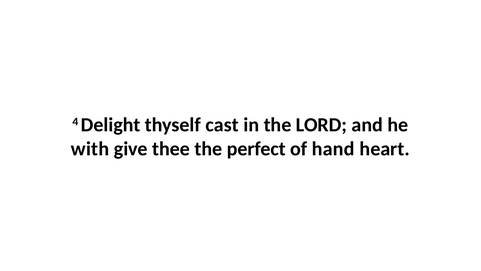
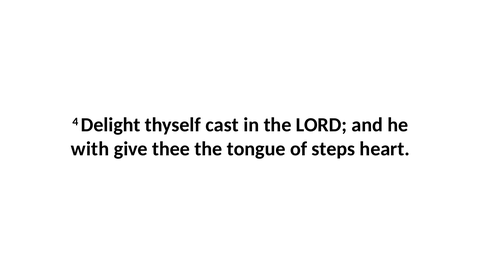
perfect: perfect -> tongue (256, 149)
hand: hand -> steps (333, 149)
